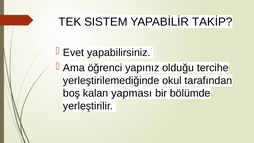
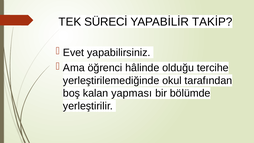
SISTEM: SISTEM -> SÜRECİ (106, 22)
yapınız: yapınız -> hâlinde (142, 68)
